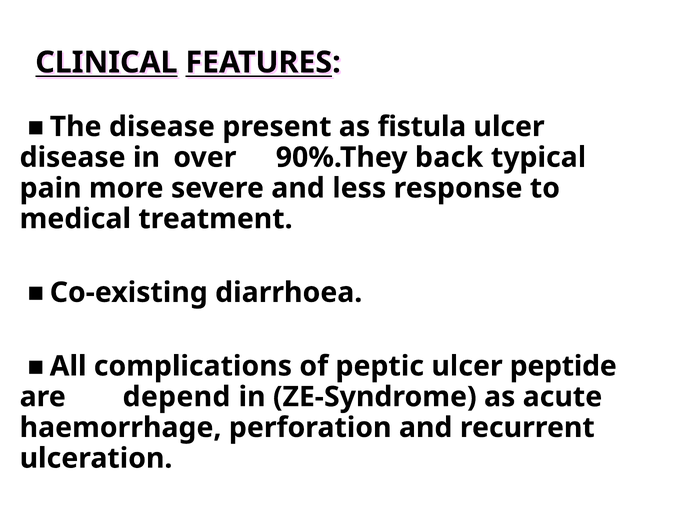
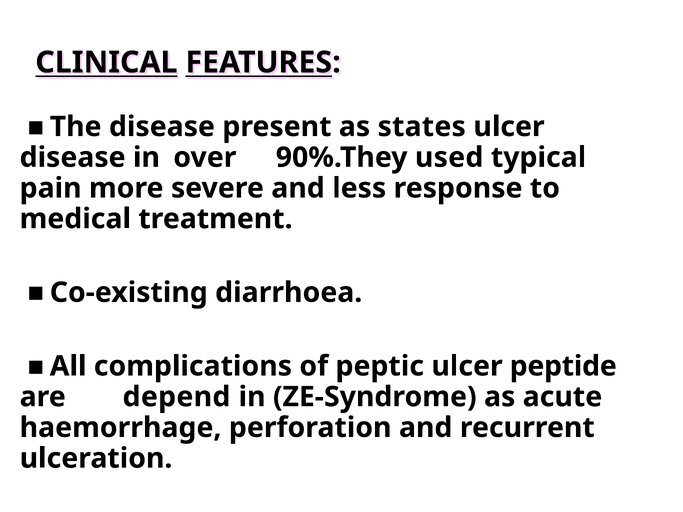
fistula: fistula -> states (422, 127)
back: back -> used (449, 157)
